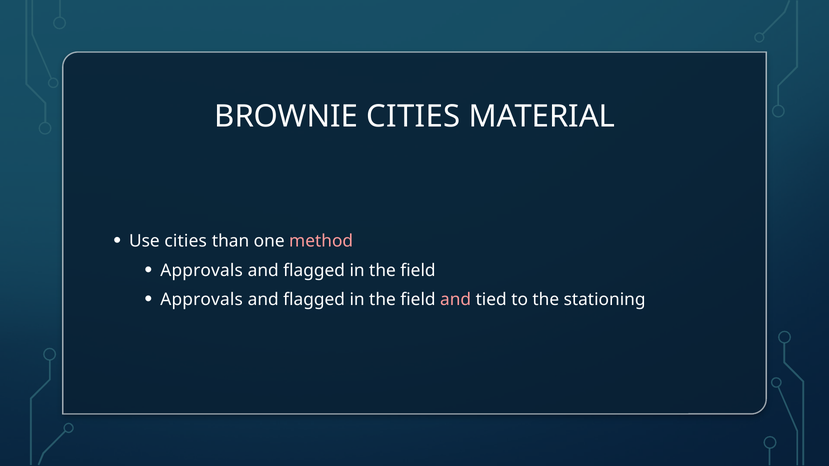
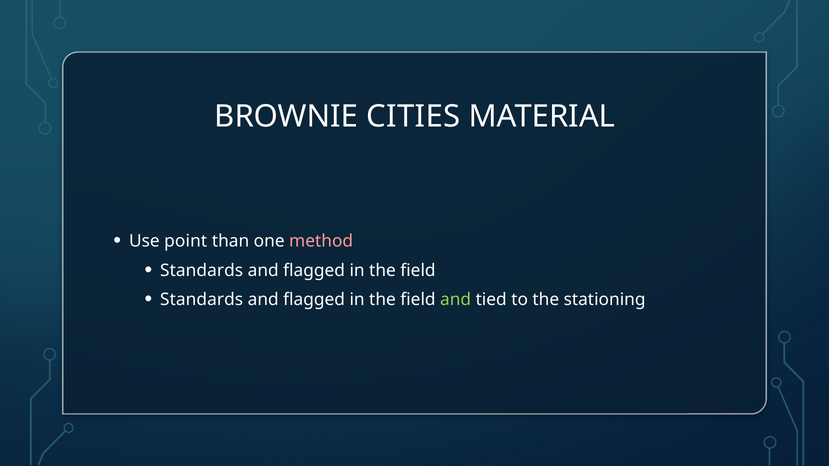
Use cities: cities -> point (186, 241)
Approvals: Approvals -> Standards (202, 270)
Approvals: Approvals -> Standards (202, 300)
and colour: pink -> light green (456, 300)
